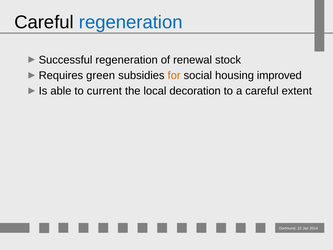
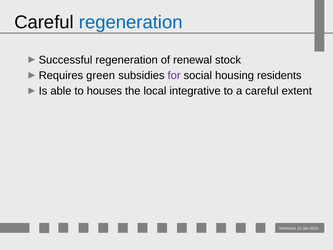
for colour: orange -> purple (174, 75)
improved: improved -> residents (279, 75)
current: current -> houses (104, 91)
decoration: decoration -> integrative (195, 91)
